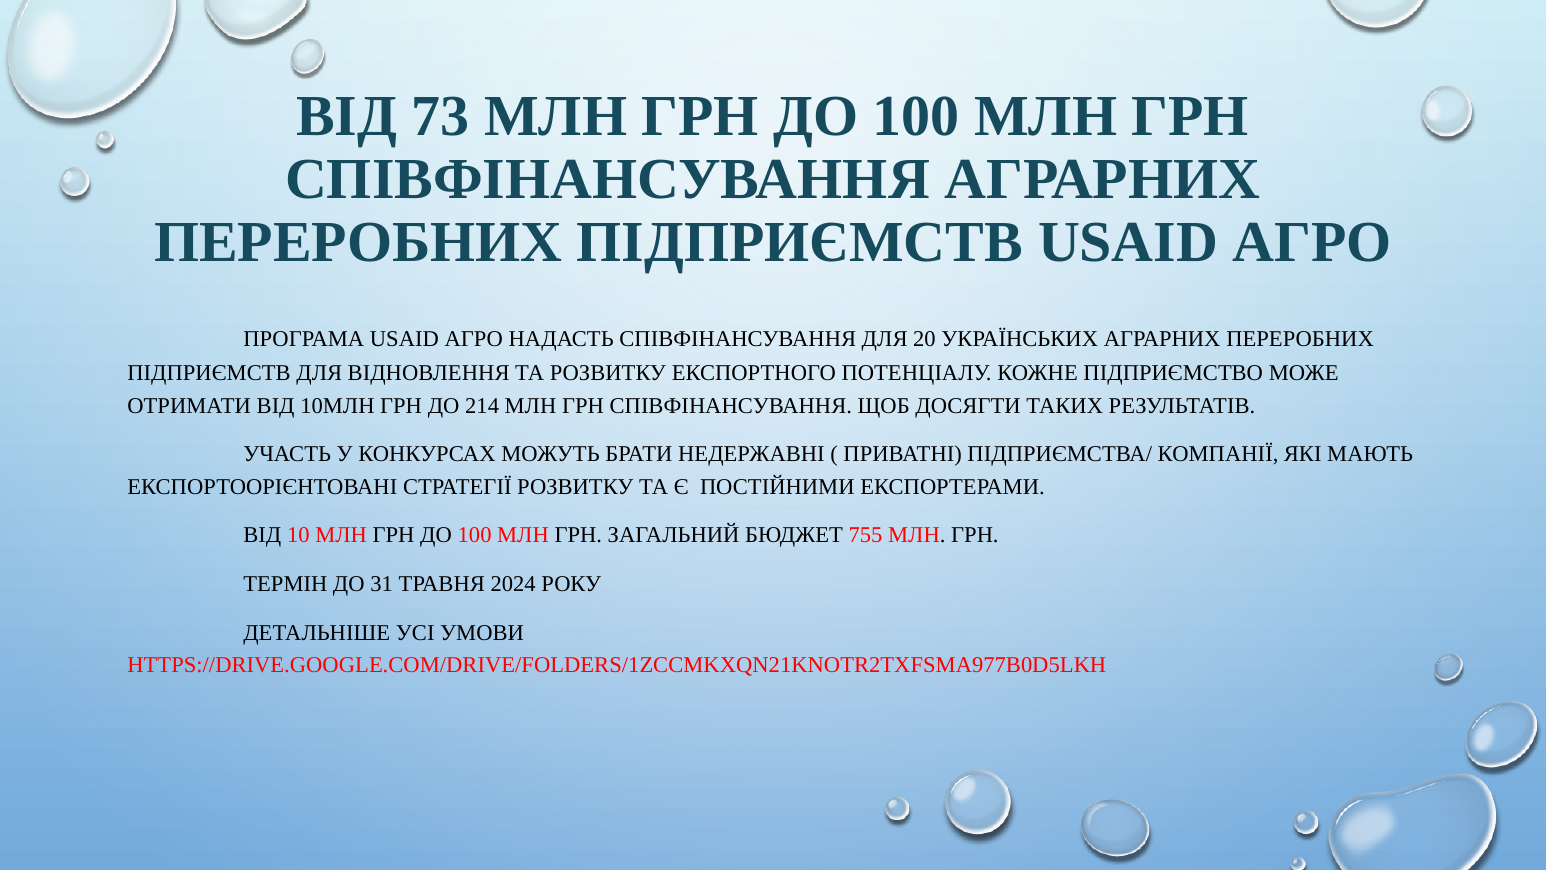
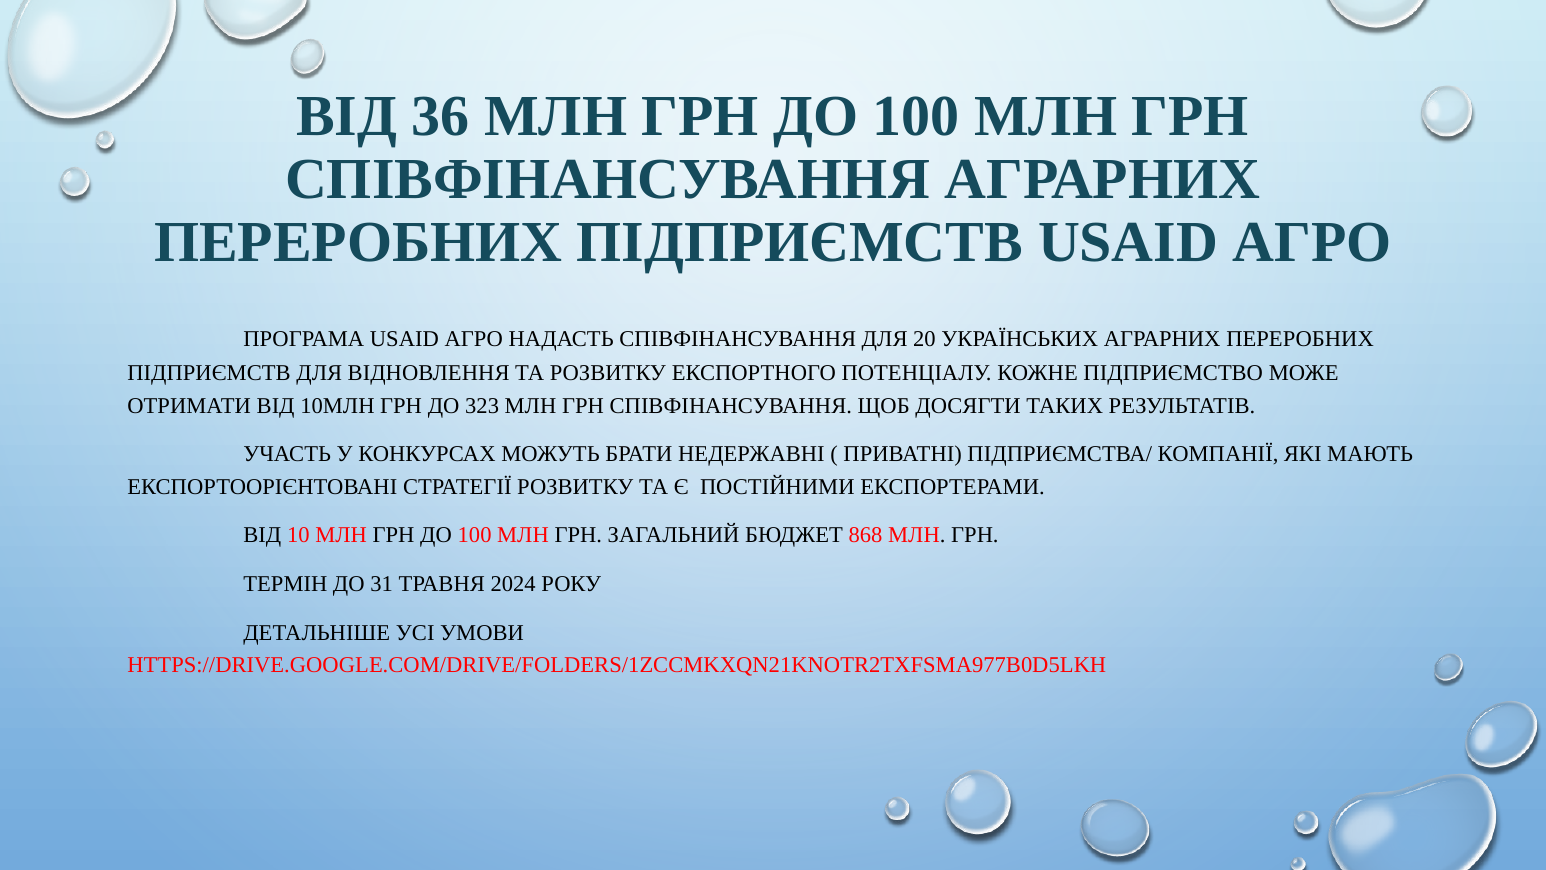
73: 73 -> 36 (441, 117)
214: 214 -> 323 (482, 405)
755: 755 -> 868 (866, 535)
